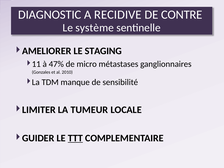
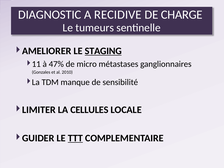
CONTRE: CONTRE -> CHARGE (182, 15)
système: système -> tumeurs (95, 28)
STAGING underline: none -> present (103, 51)
TUMEUR: TUMEUR -> CELLULES (89, 110)
